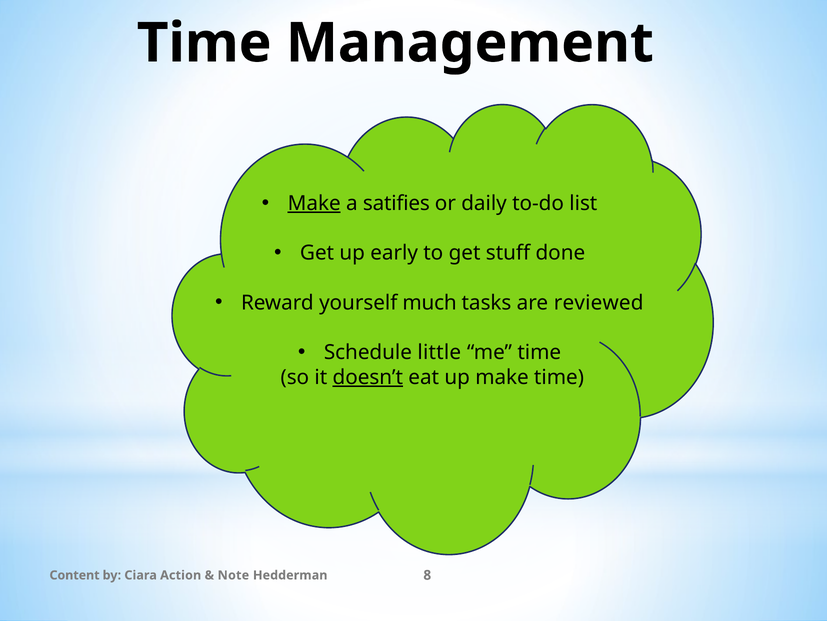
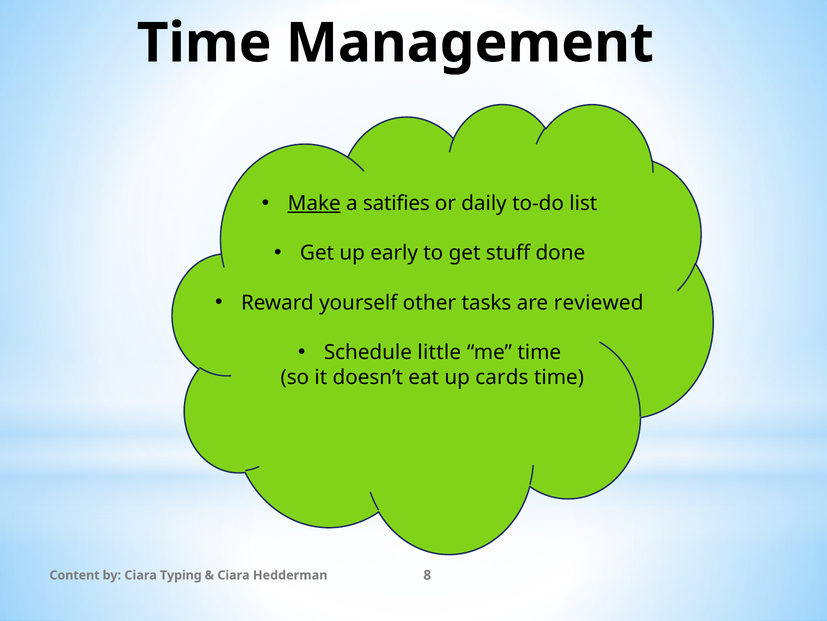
much: much -> other (429, 302)
doesn’t underline: present -> none (368, 377)
up make: make -> cards (502, 377)
Action: Action -> Typing (181, 575)
Note: Note -> Ciara (234, 575)
